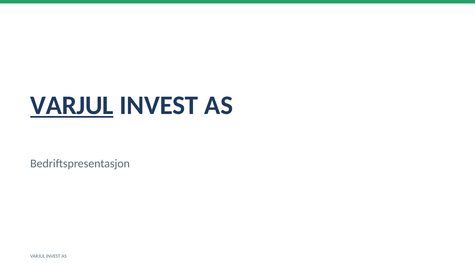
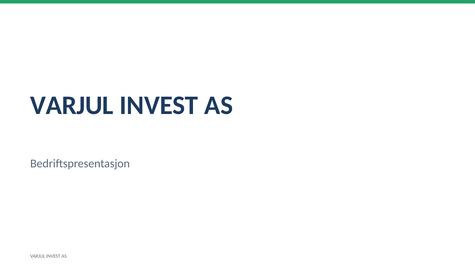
VARJUL underline: present -> none (72, 105)
